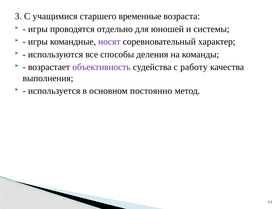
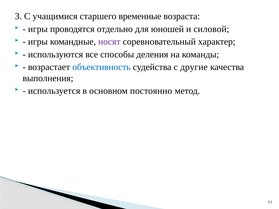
системы: системы -> силовой (211, 29)
объективность colour: purple -> blue (101, 67)
работу: работу -> другие (194, 67)
